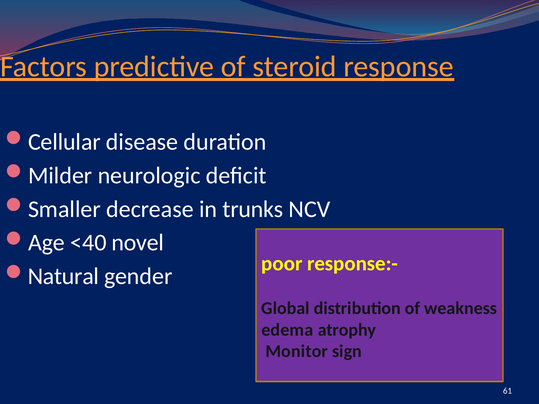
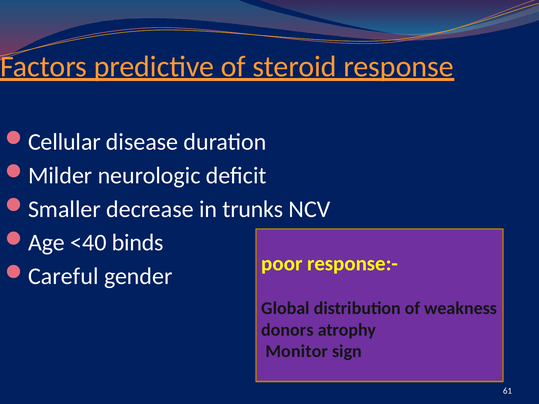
novel: novel -> binds (138, 243)
Natural: Natural -> Careful (63, 276)
edema: edema -> donors (287, 330)
